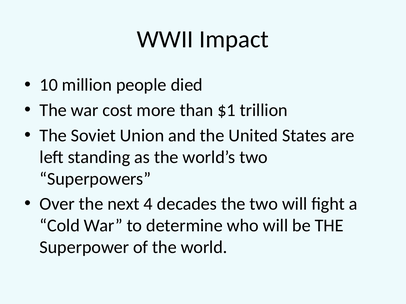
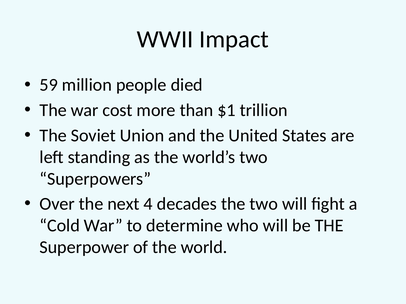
10: 10 -> 59 (49, 85)
